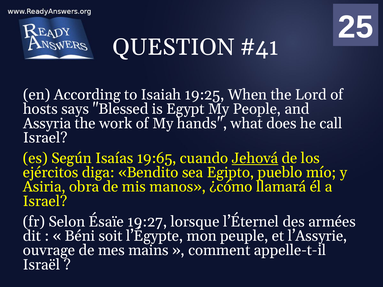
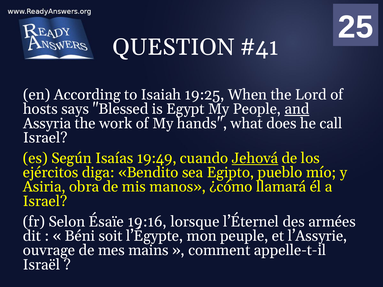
and underline: none -> present (297, 109)
19:65: 19:65 -> 19:49 (157, 158)
19:27: 19:27 -> 19:16 (147, 222)
